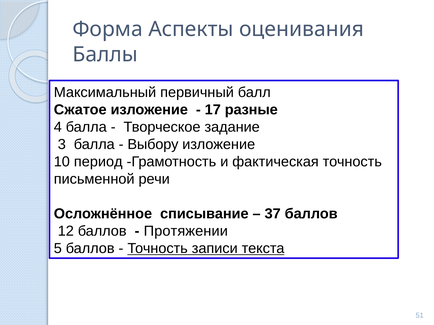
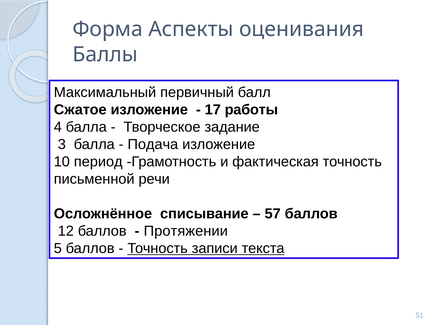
разные: разные -> работы (251, 110)
Выбору: Выбору -> Подача (153, 145)
37: 37 -> 57 (273, 214)
